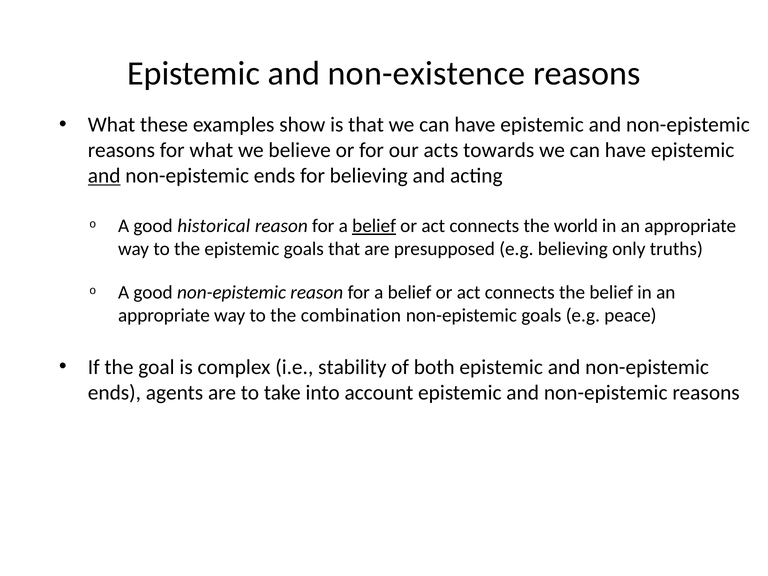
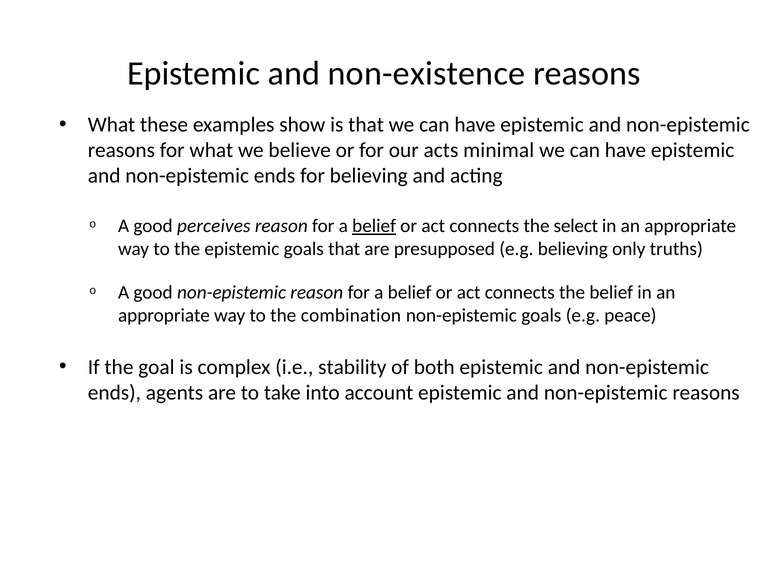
towards: towards -> minimal (499, 150)
and underline: present -> none (104, 176)
historical: historical -> perceives (214, 226)
world: world -> select (576, 226)
